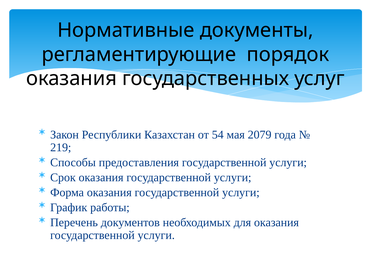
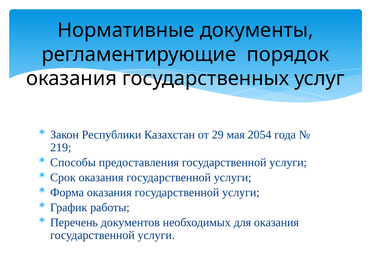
54: 54 -> 29 (218, 135)
2079: 2079 -> 2054 (260, 135)
